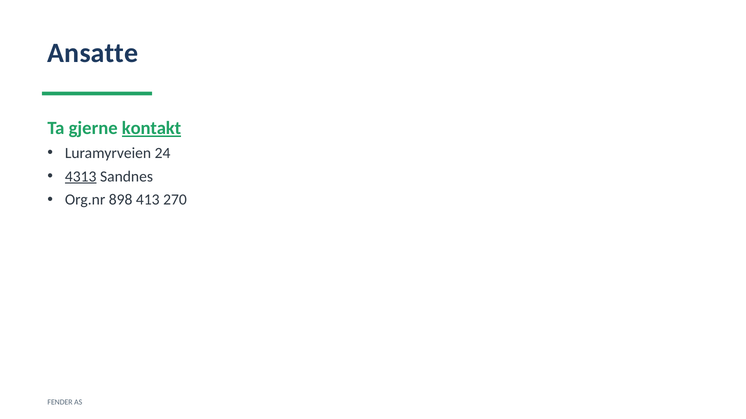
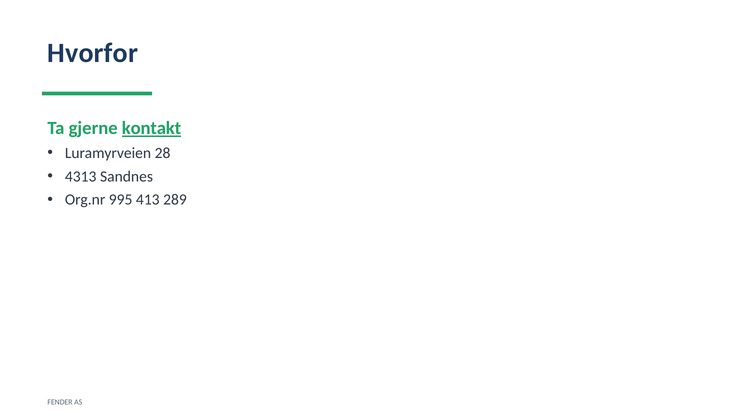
Ansatte: Ansatte -> Hvorfor (93, 53)
24: 24 -> 28 (163, 153)
4313 underline: present -> none (81, 177)
898: 898 -> 995 (121, 200)
270: 270 -> 289 (175, 200)
